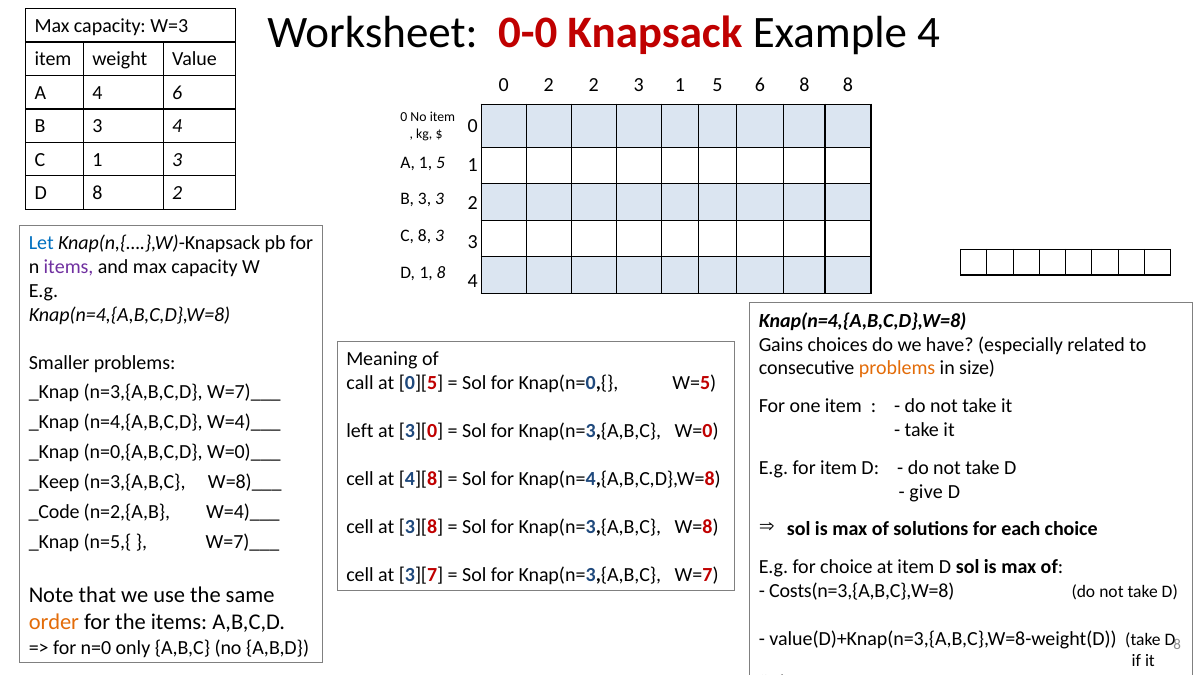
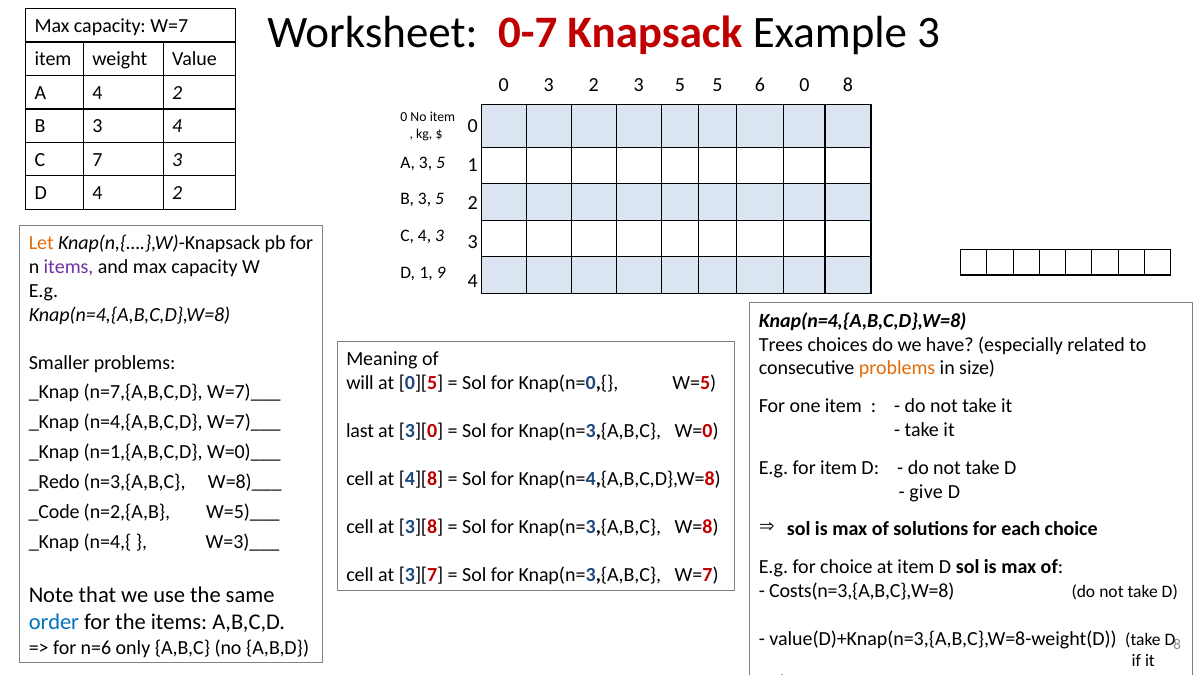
0-0: 0-0 -> 0-7 (528, 33)
Example 4: 4 -> 3 (929, 33)
capacity W=3: W=3 -> W=7 (169, 26)
0 2: 2 -> 3 (549, 84)
2 3 1: 1 -> 5 (680, 84)
6 8: 8 -> 0 (804, 84)
A 4 6: 6 -> 2 (177, 92)
C 1: 1 -> 7 (98, 159)
A 1: 1 -> 3 (426, 162)
D 8: 8 -> 4 (98, 193)
B 3 3: 3 -> 5 (440, 199)
C 8: 8 -> 4 (425, 236)
Let colour: blue -> orange (41, 243)
1 8: 8 -> 9 (441, 272)
Gains: Gains -> Trees (781, 344)
call: call -> will (360, 383)
n=3,{A,B,C,D: n=3,{A,B,C,D -> n=7,{A,B,C,D (143, 392)
n=4,{A,B,C,D W=4)___: W=4)___ -> W=7)___ (244, 422)
left: left -> last (360, 431)
n=0,{A,B,C,D: n=0,{A,B,C,D -> n=1,{A,B,C,D (143, 452)
_Keep: _Keep -> _Redo (54, 482)
n=2,{A,B W=4)___: W=4)___ -> W=5)___ (243, 512)
n=5,{: n=5,{ -> n=4,{ (108, 542)
W=7)___: W=7)___ -> W=3)___ (242, 542)
order colour: orange -> blue (54, 622)
n=0: n=0 -> n=6 (96, 648)
